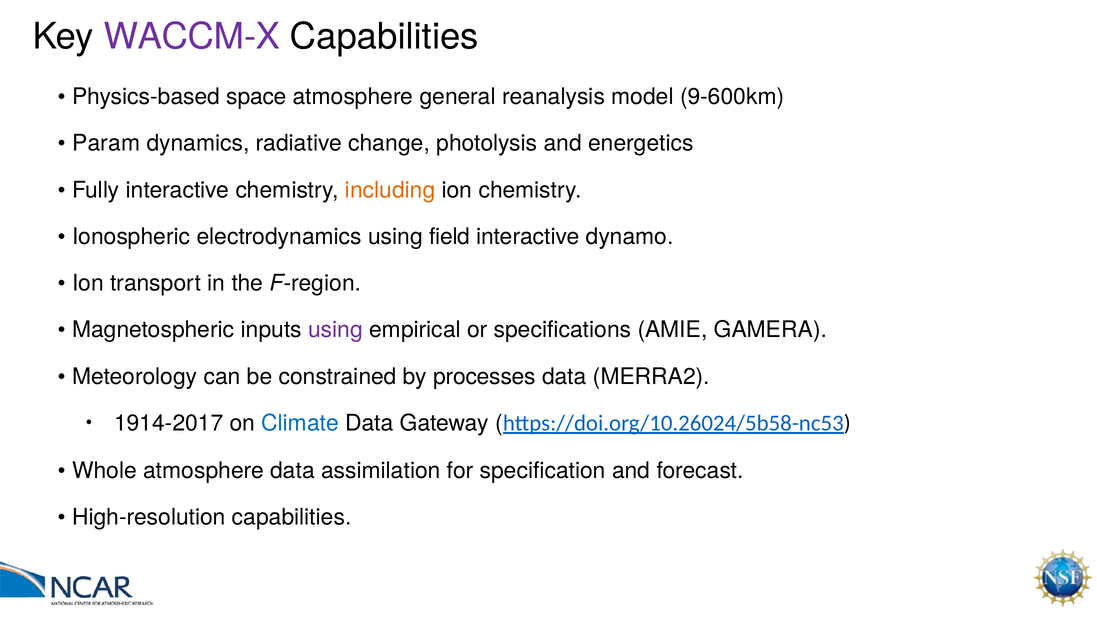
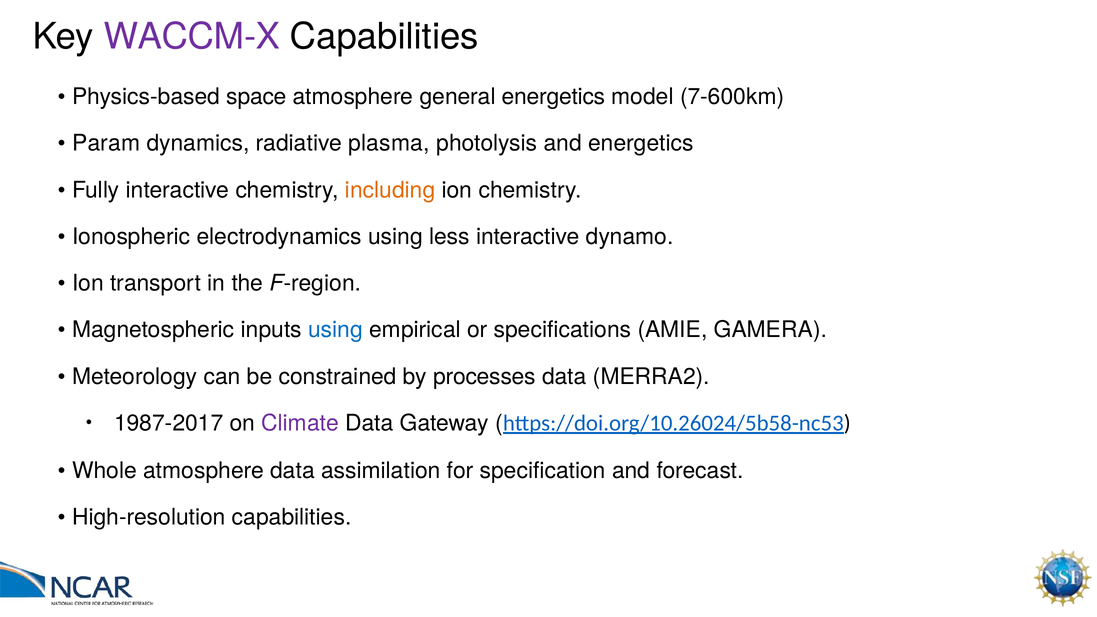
general reanalysis: reanalysis -> energetics (554, 97)
9-600km: 9-600km -> 7-600km (732, 97)
change: change -> plasma (389, 143)
field: field -> less (450, 237)
using colour: purple -> blue (335, 330)
1914-2017: 1914-2017 -> 1987-2017 (169, 423)
Climate colour: blue -> purple (300, 423)
